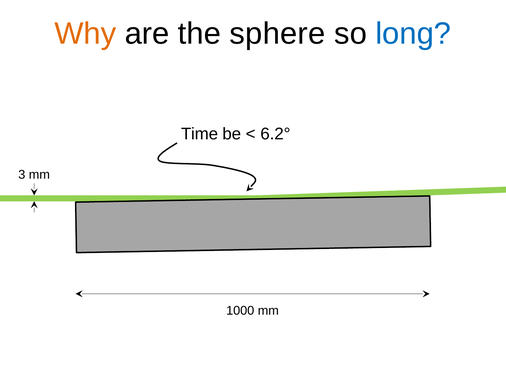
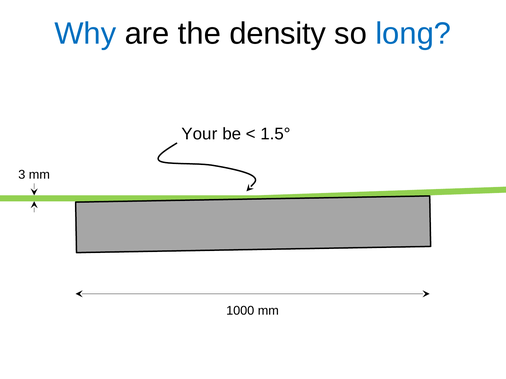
Why colour: orange -> blue (85, 34)
sphere: sphere -> density (278, 34)
Time: Time -> Your (199, 134)
6.2°: 6.2° -> 1.5° (275, 134)
